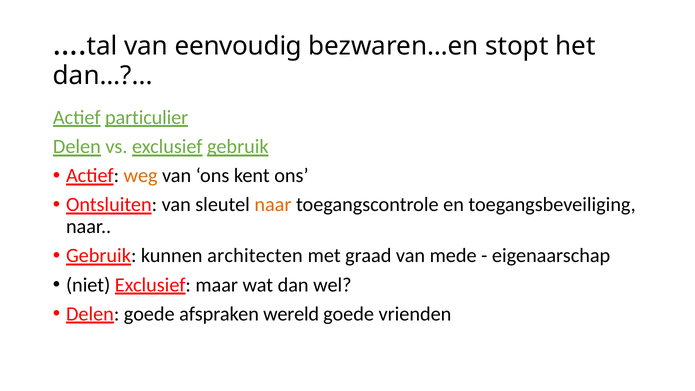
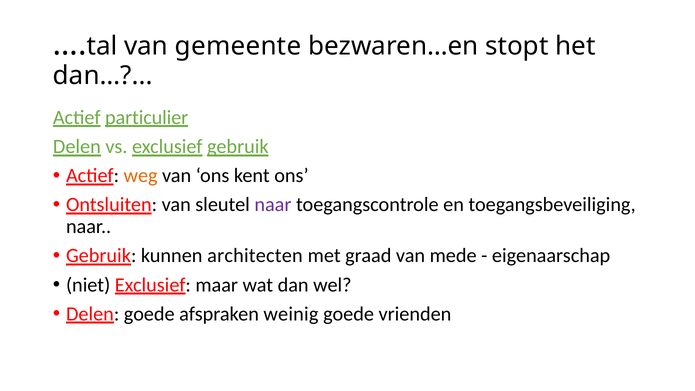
eenvoudig: eenvoudig -> gemeente (238, 46)
naar colour: orange -> purple (273, 205)
wereld: wereld -> weinig (291, 314)
